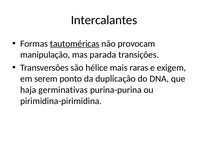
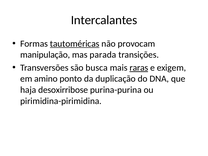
hélice: hélice -> busca (97, 68)
raras underline: none -> present (139, 68)
serem: serem -> amino (46, 79)
germinativas: germinativas -> desoxirribose (63, 90)
